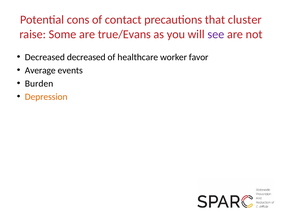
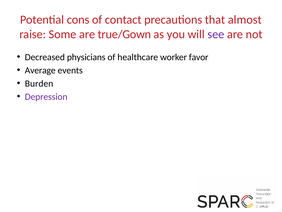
cluster: cluster -> almost (245, 20)
true/Evans: true/Evans -> true/Gown (124, 34)
Decreased decreased: decreased -> physicians (86, 57)
Depression colour: orange -> purple (46, 97)
